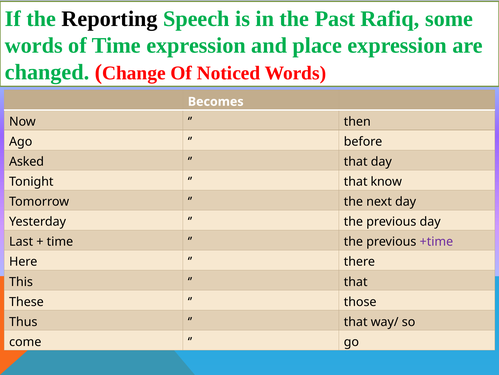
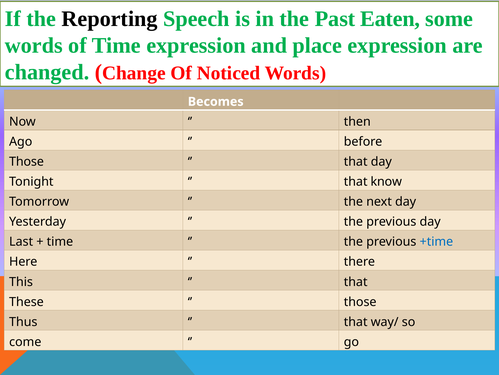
Rafiq: Rafiq -> Eaten (390, 19)
Asked: Asked -> Those (27, 161)
+time colour: purple -> blue (436, 241)
